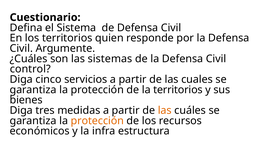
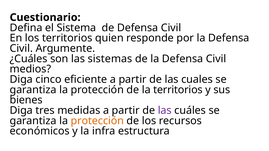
control: control -> medios (30, 69)
servicios: servicios -> eficiente (86, 80)
las colour: orange -> purple (165, 111)
